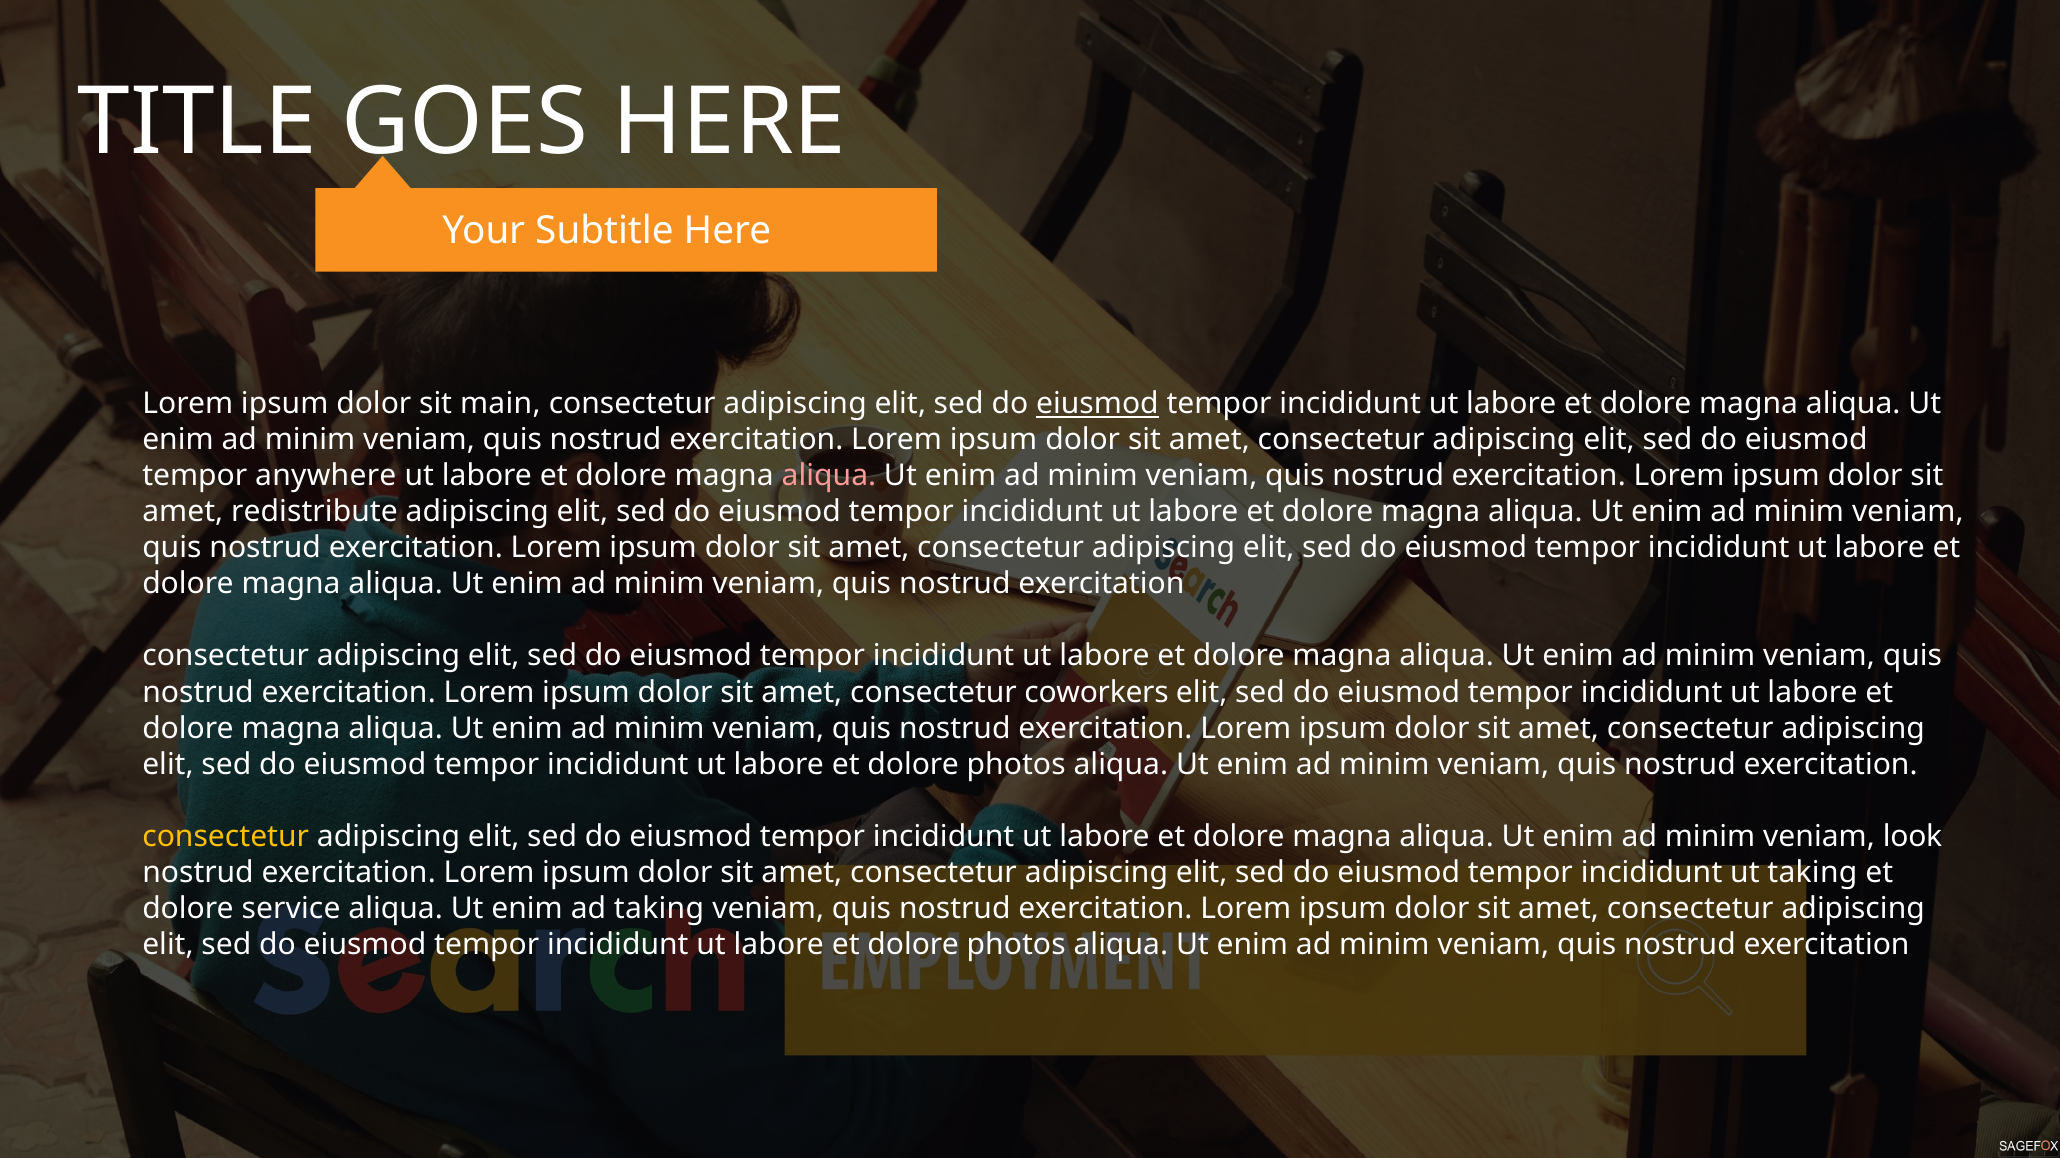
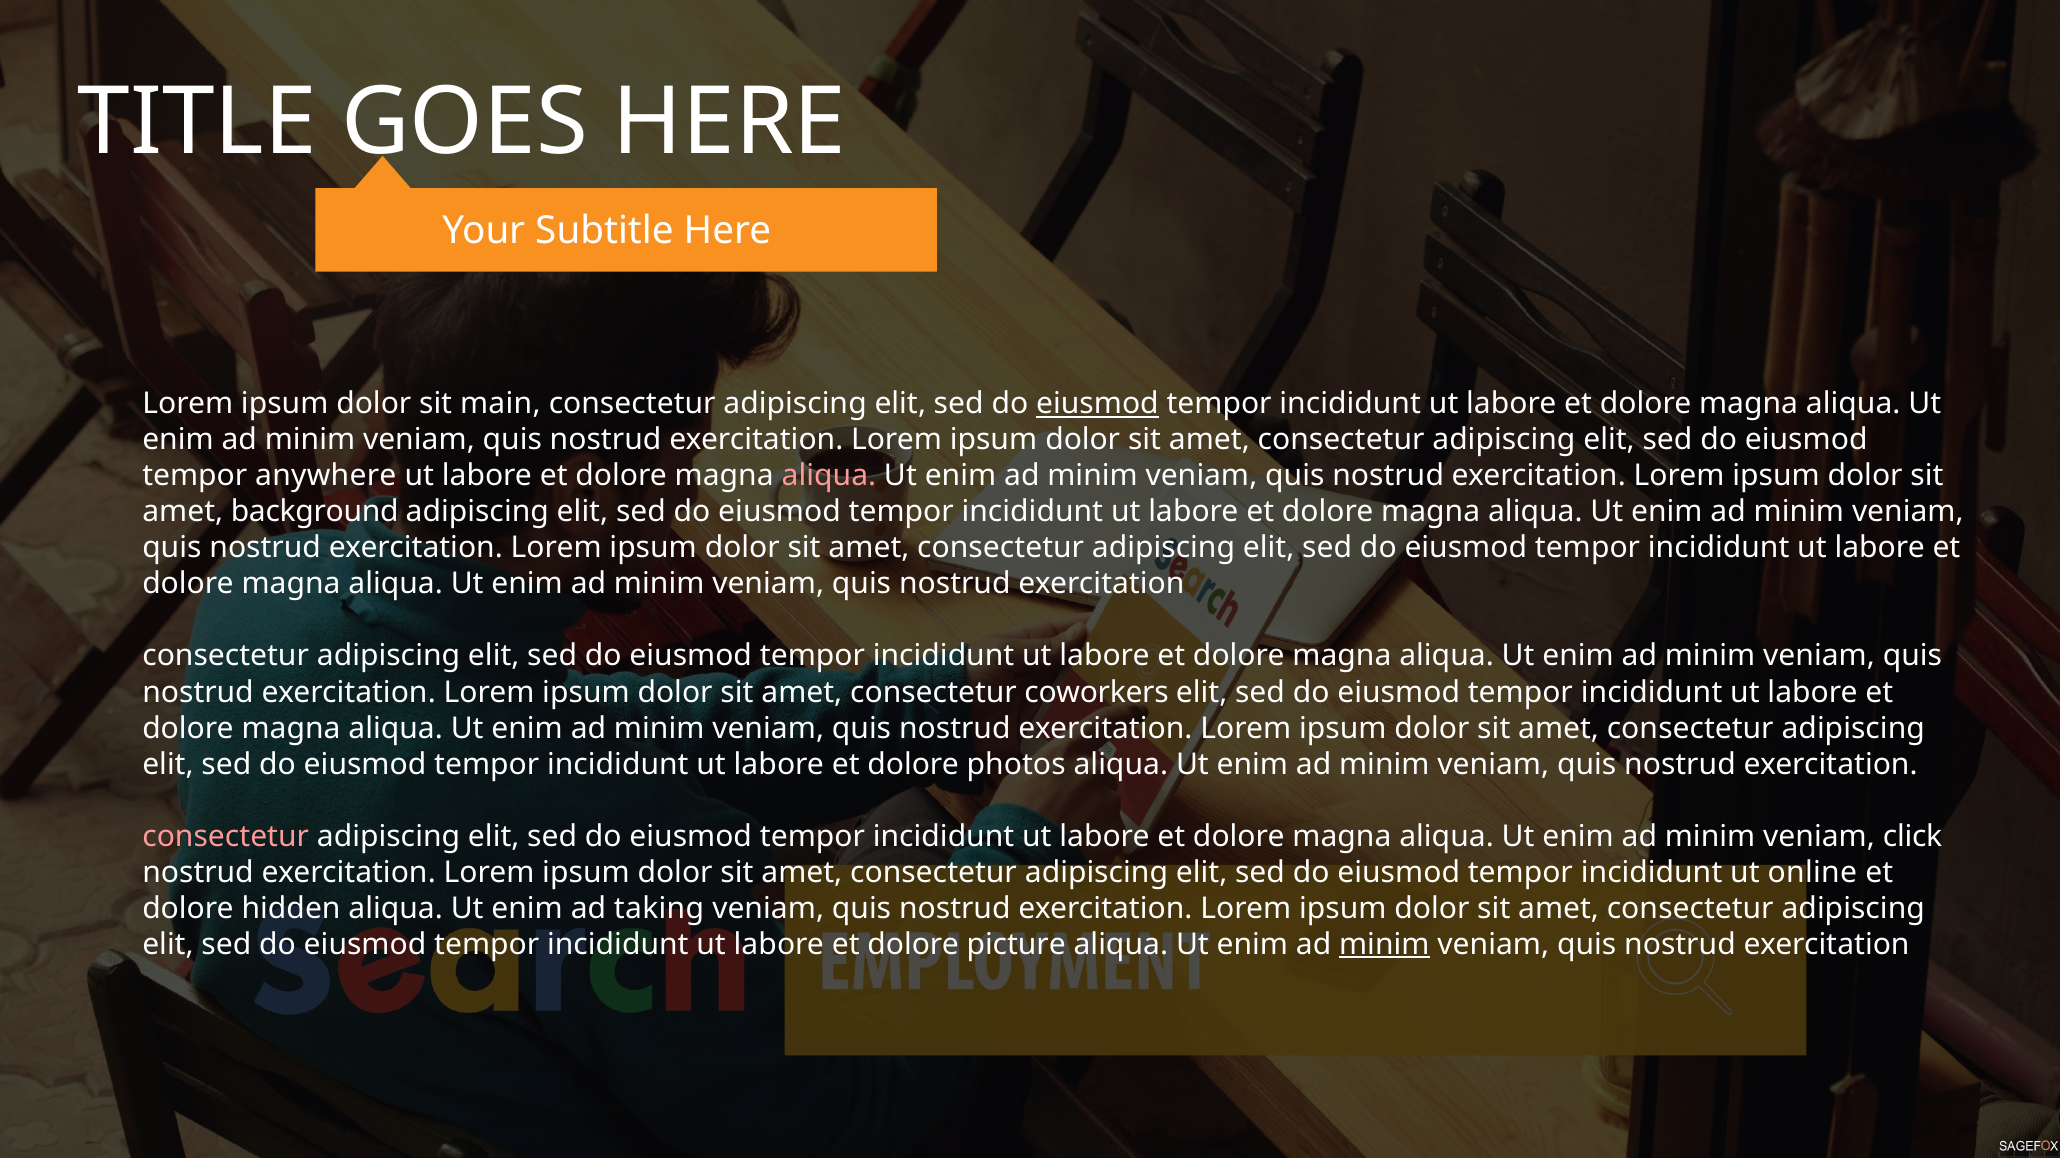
redistribute: redistribute -> background (315, 512)
consectetur colour: yellow -> pink (226, 837)
look: look -> click (1913, 837)
ut taking: taking -> online (1812, 873)
service: service -> hidden (291, 909)
photos: photos -> picture (1016, 945)
minim underline: none -> present (1384, 945)
